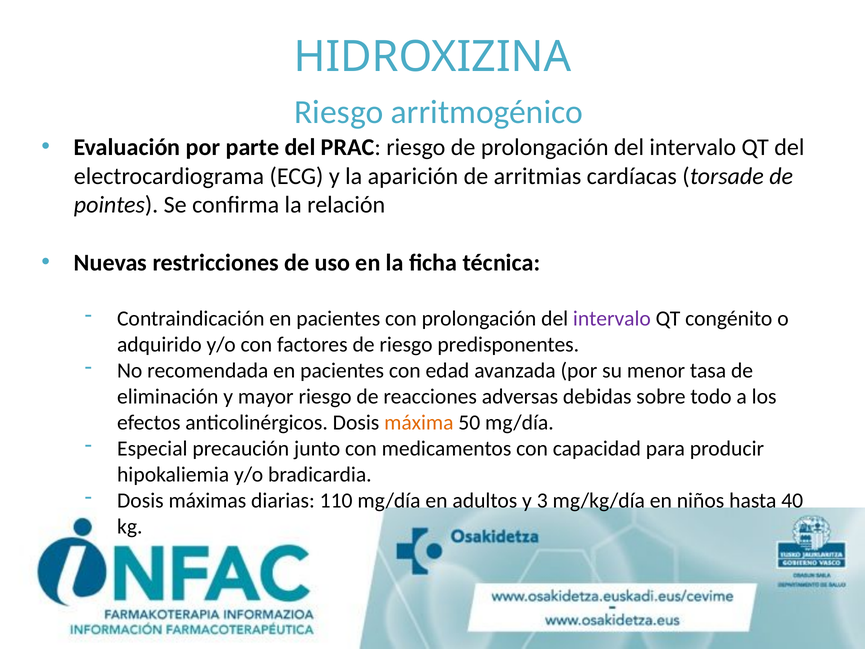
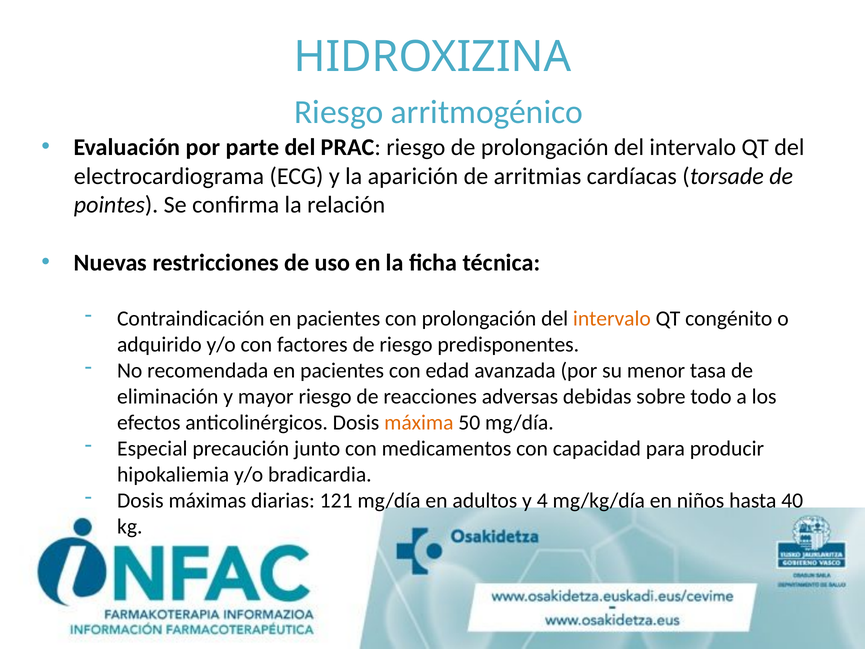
intervalo colour: purple -> orange (612, 319)
110: 110 -> 121 (336, 500)
3: 3 -> 4 (542, 500)
